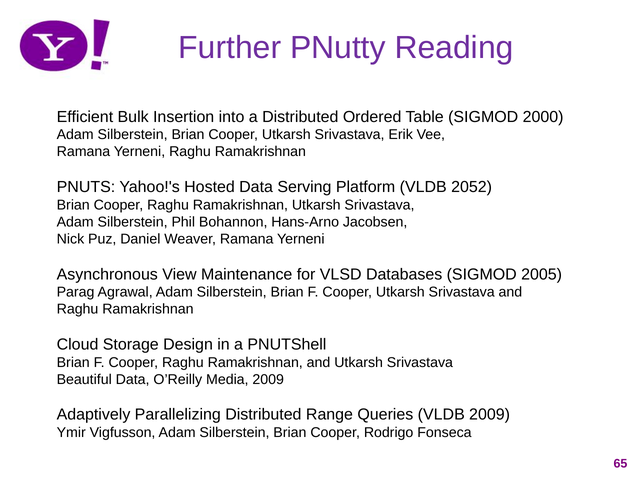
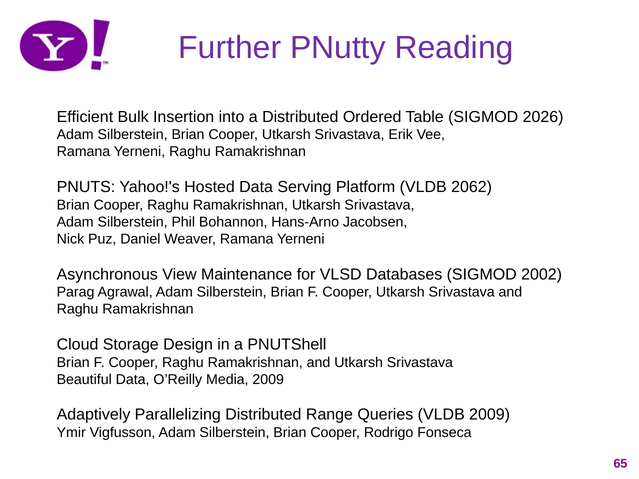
2000: 2000 -> 2026 (543, 117)
2052: 2052 -> 2062 (472, 187)
2005: 2005 -> 2002 (542, 274)
